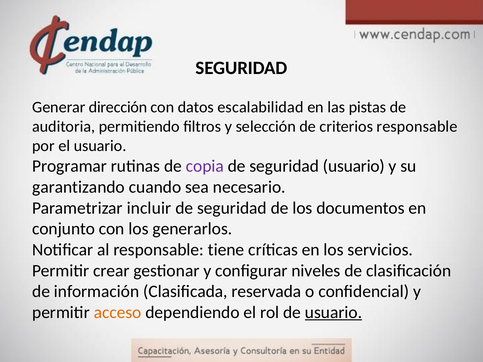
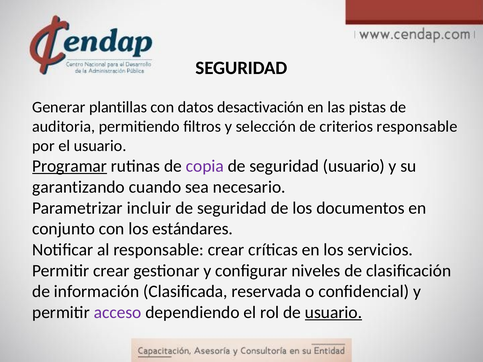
dirección: dirección -> plantillas (118, 107)
escalabilidad: escalabilidad -> desactivación (261, 107)
Programar underline: none -> present (70, 166)
generarlos: generarlos -> estándares (192, 229)
responsable tiene: tiene -> crear (226, 250)
acceso colour: orange -> purple (118, 313)
